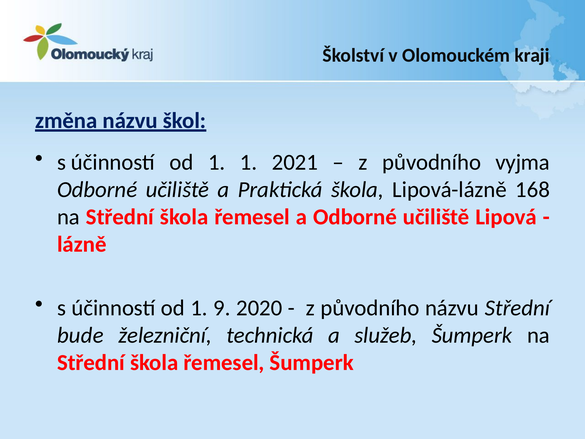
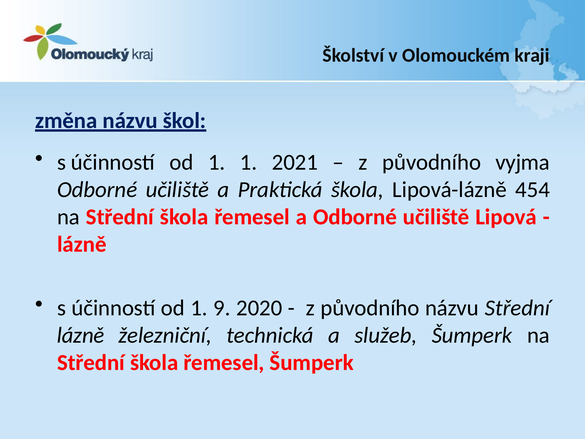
168: 168 -> 454 (533, 189)
bude: bude -> lázně (81, 335)
